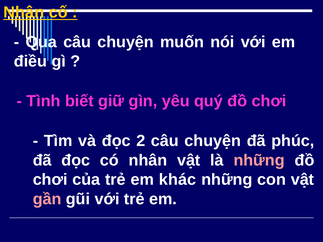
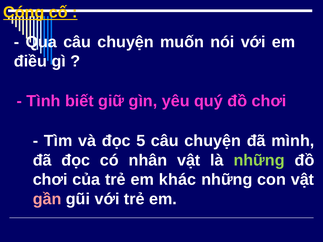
Nhân: Nhân -> Cóng (24, 12)
2: 2 -> 5 (141, 141)
phúc: phúc -> mình (293, 141)
những colour: pink -> light green (259, 160)
